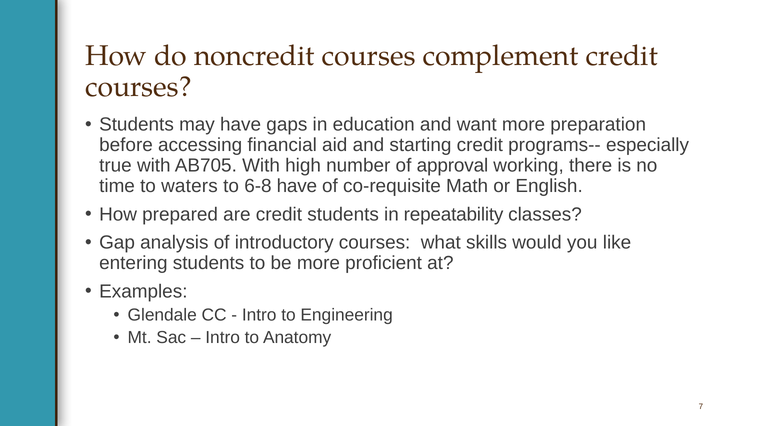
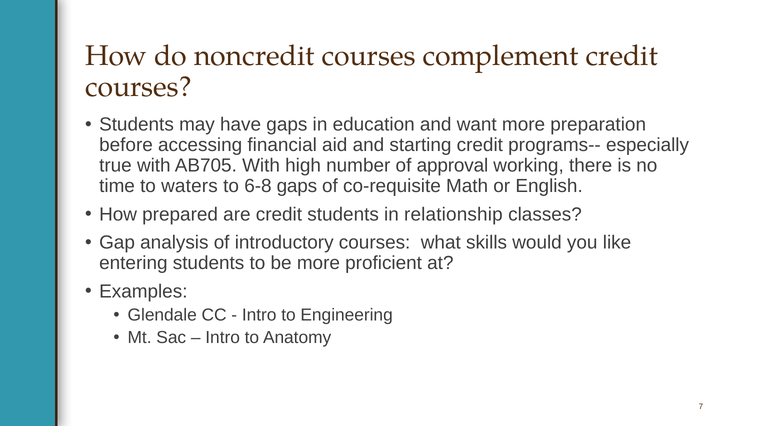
6-8 have: have -> gaps (297, 186)
repeatability: repeatability -> relationship (453, 214)
